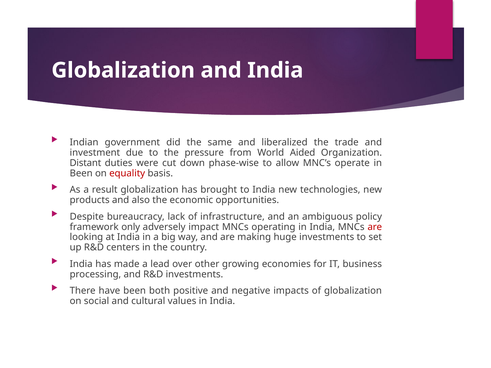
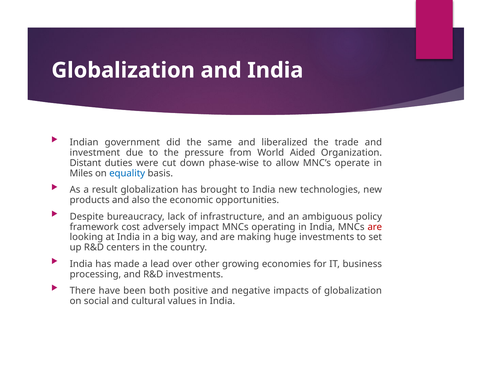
Been: Been -> Miles (81, 173)
equality colour: red -> blue (127, 173)
only: only -> cost (131, 227)
